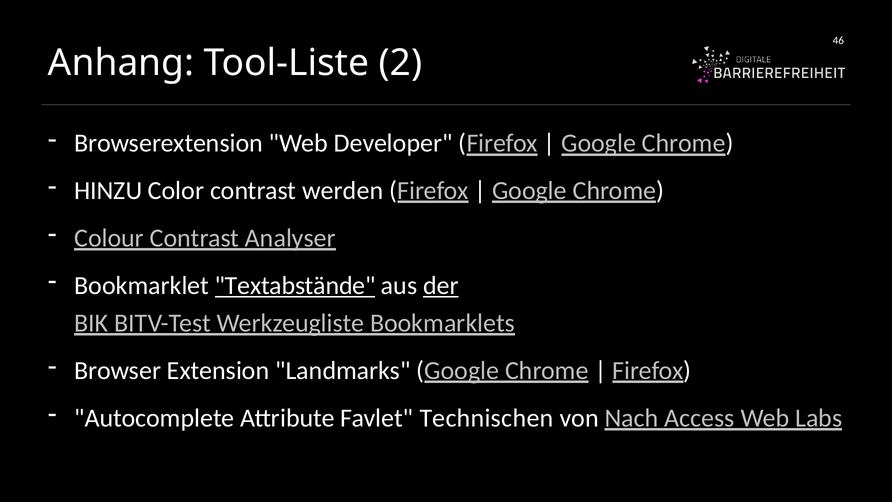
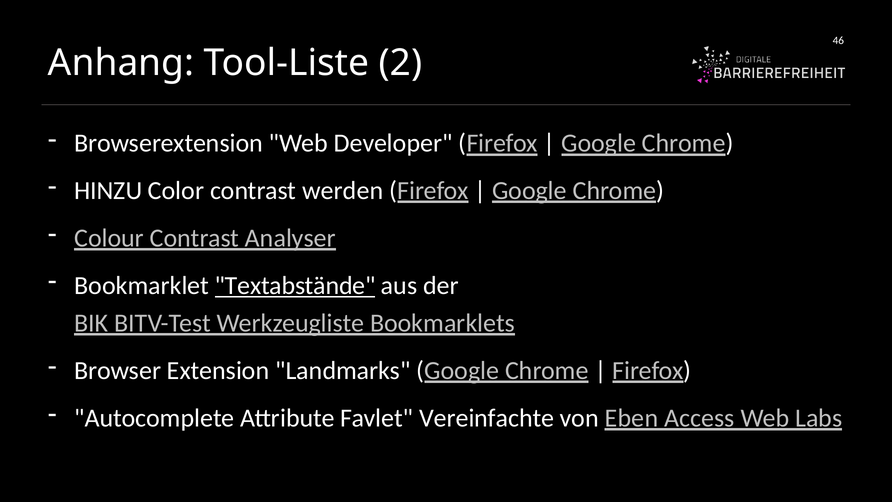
der underline: present -> none (441, 285)
Technischen: Technischen -> Vereinfachte (487, 418)
Nach: Nach -> Eben (631, 418)
